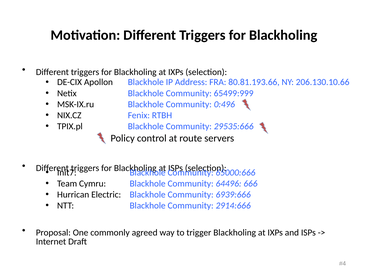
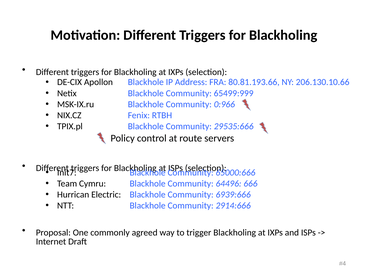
0:496: 0:496 -> 0:966 (224, 104)
